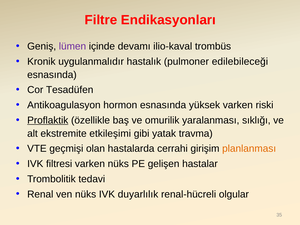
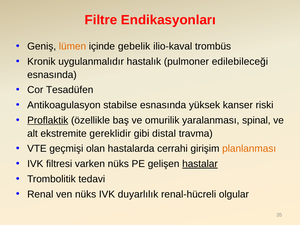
lümen colour: purple -> orange (72, 46)
devamı: devamı -> gebelik (134, 46)
hormon: hormon -> stabilse (120, 105)
yüksek varken: varken -> kanser (238, 105)
sıklığı: sıklığı -> spinal (256, 120)
etkileşimi: etkileşimi -> gereklidir (110, 133)
yatak: yatak -> distal (164, 133)
hastalar underline: none -> present (200, 164)
